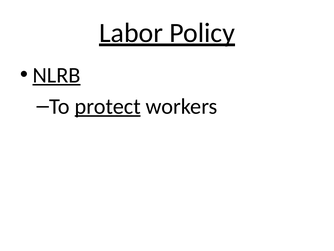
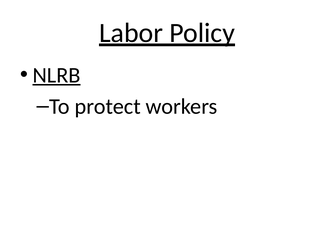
protect underline: present -> none (108, 106)
